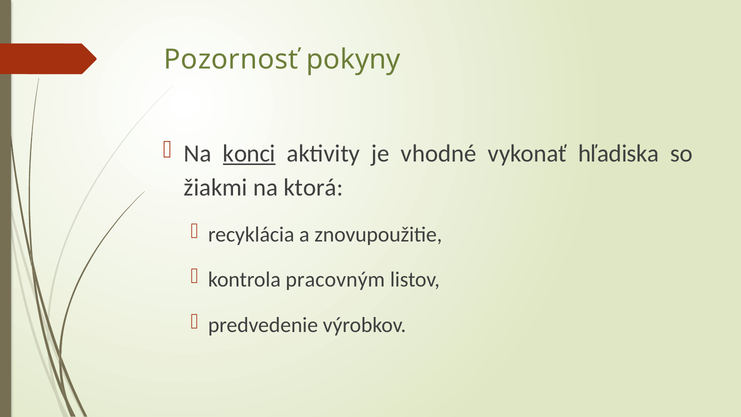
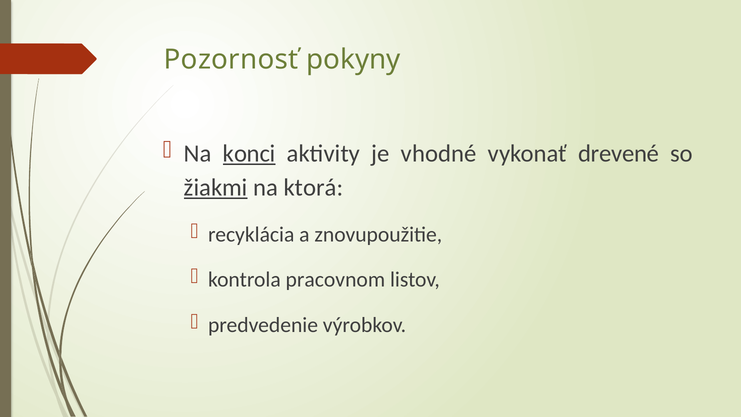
hľadiska: hľadiska -> drevené (619, 153)
žiakmi underline: none -> present (216, 188)
pracovným: pracovným -> pracovnom (335, 280)
